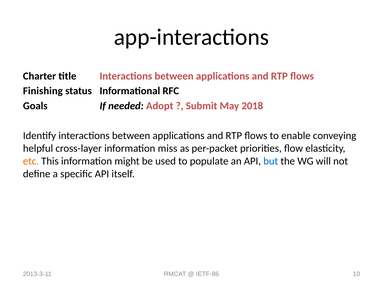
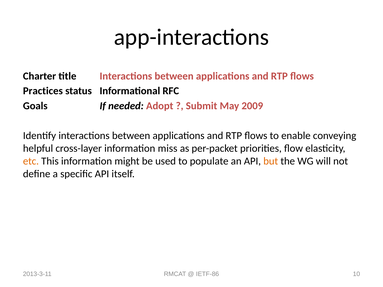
Finishing: Finishing -> Practices (43, 91)
2018: 2018 -> 2009 (252, 106)
but colour: blue -> orange (271, 161)
